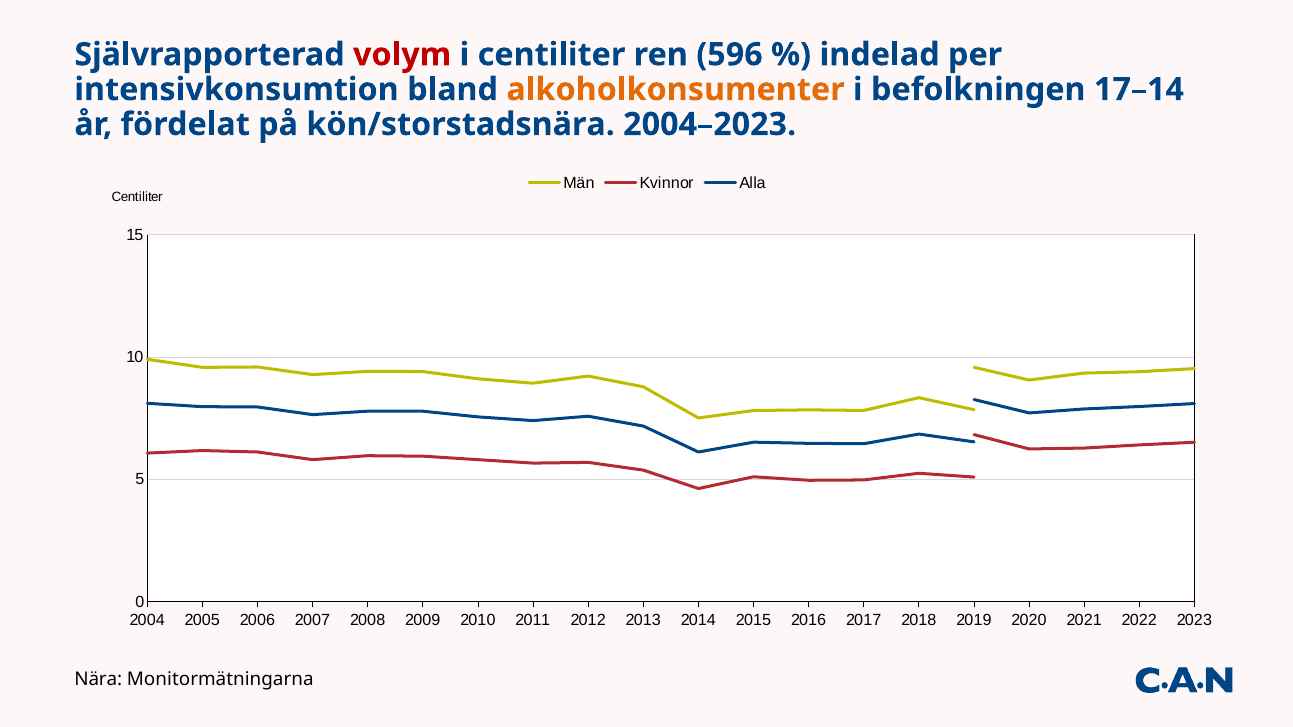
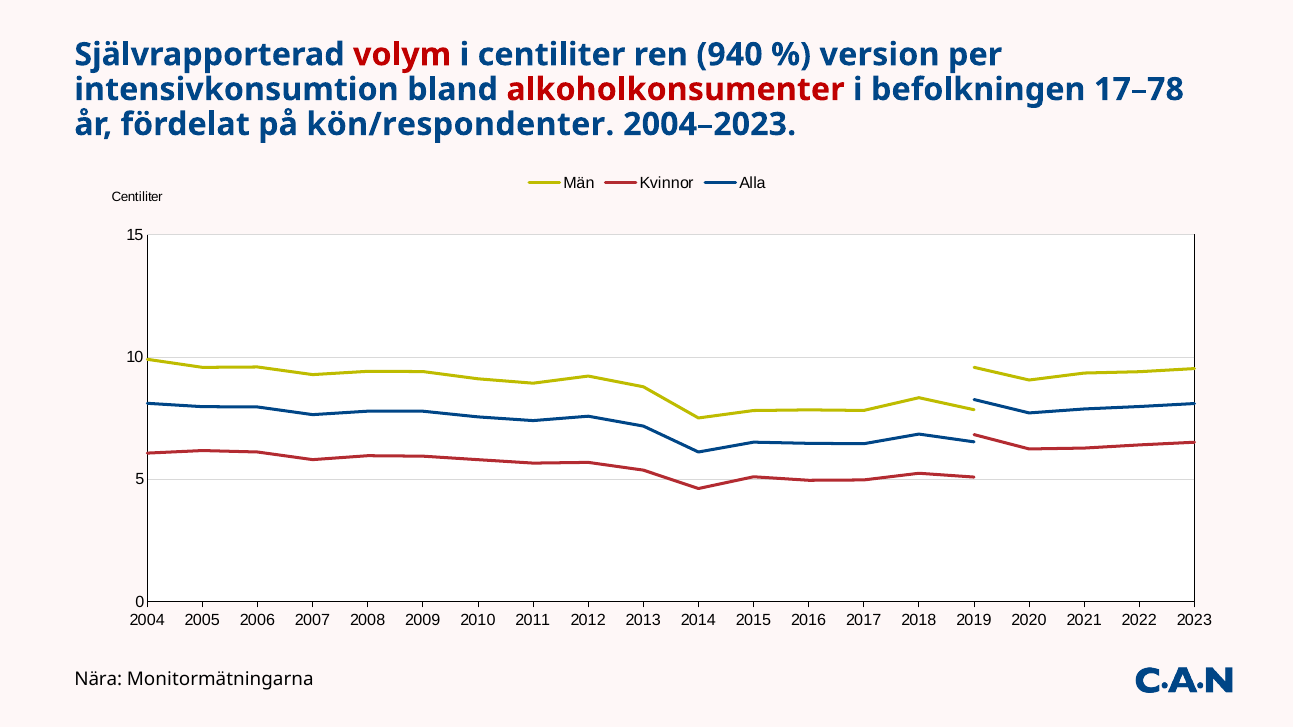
596: 596 -> 940 (729, 55)
indelad: indelad -> version (880, 55)
alkoholkonsumenter colour: orange -> red (676, 90)
17–14: 17–14 -> 17–78 (1139, 90)
kön/storstadsnära: kön/storstadsnära -> kön/respondenter (460, 124)
